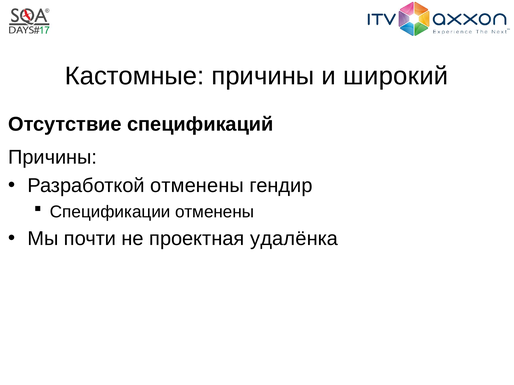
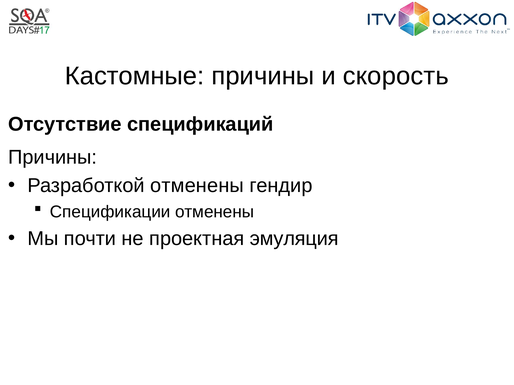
широкий: широкий -> скорость (396, 76)
удалёнка: удалёнка -> эмуляция (294, 239)
